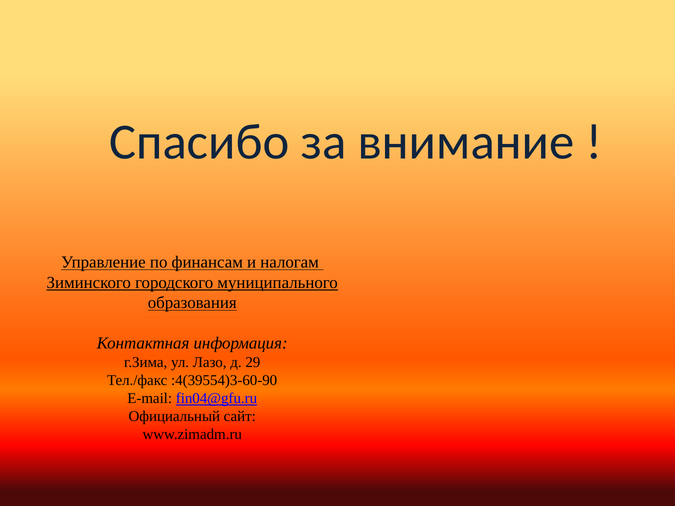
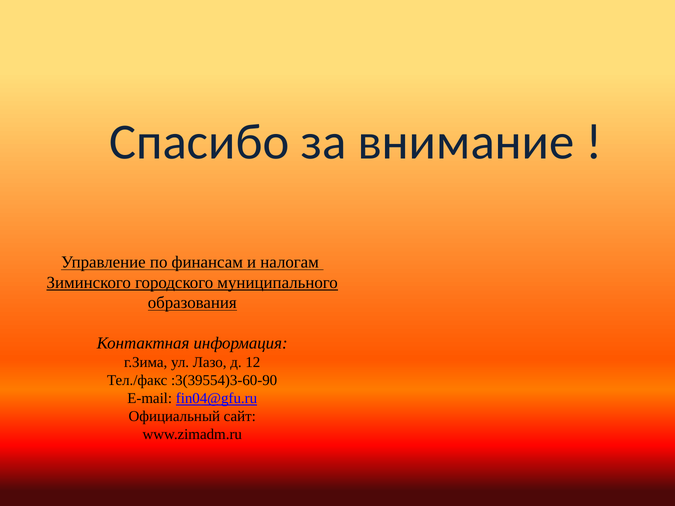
29: 29 -> 12 (253, 362)
:4(39554)3-60-90: :4(39554)3-60-90 -> :3(39554)3-60-90 (224, 380)
